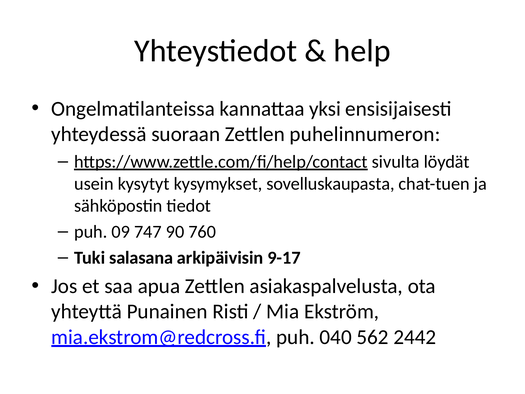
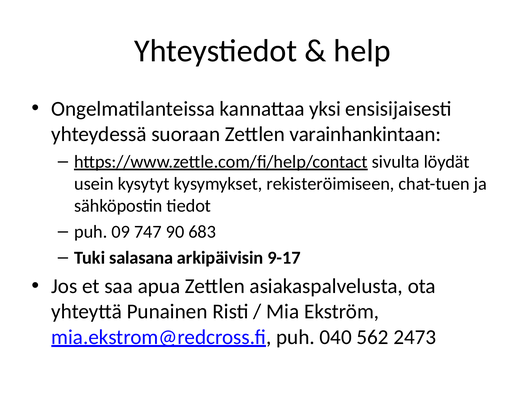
puhelinnumeron: puhelinnumeron -> varainhankintaan (365, 134)
sovelluskaupasta: sovelluskaupasta -> rekisteröimiseen (330, 184)
760: 760 -> 683 (202, 232)
2442: 2442 -> 2473 (415, 337)
